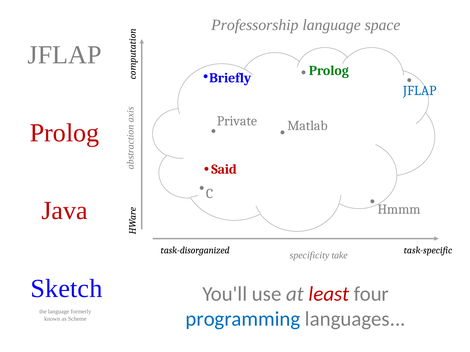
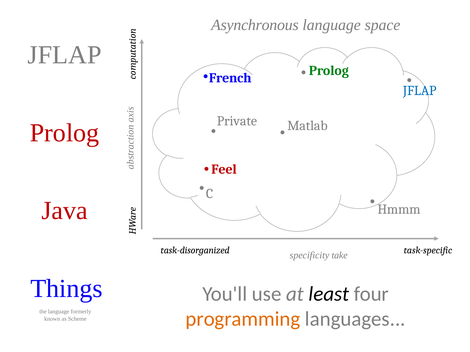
Professorship: Professorship -> Asynchronous (255, 25)
Briefly: Briefly -> French (230, 78)
Said: Said -> Feel (224, 170)
Sketch: Sketch -> Things (67, 289)
least colour: red -> black (329, 294)
programming colour: blue -> orange (243, 319)
